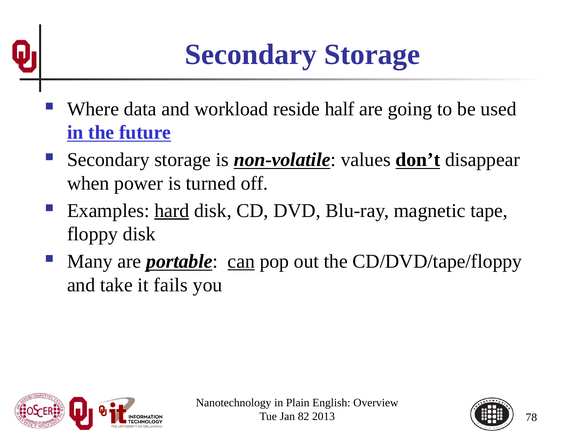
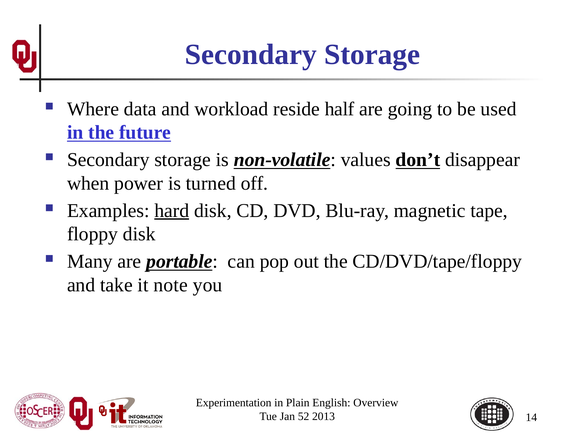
can underline: present -> none (241, 262)
fails: fails -> note (171, 285)
Nanotechnology: Nanotechnology -> Experimentation (234, 403)
82: 82 -> 52 (304, 417)
78: 78 -> 14 (531, 418)
